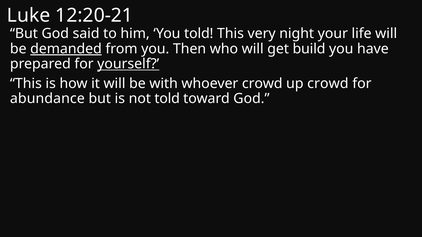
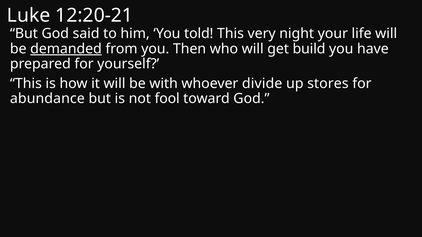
yourself underline: present -> none (128, 64)
whoever crowd: crowd -> divide (262, 84)
up crowd: crowd -> stores (328, 84)
not told: told -> fool (167, 99)
